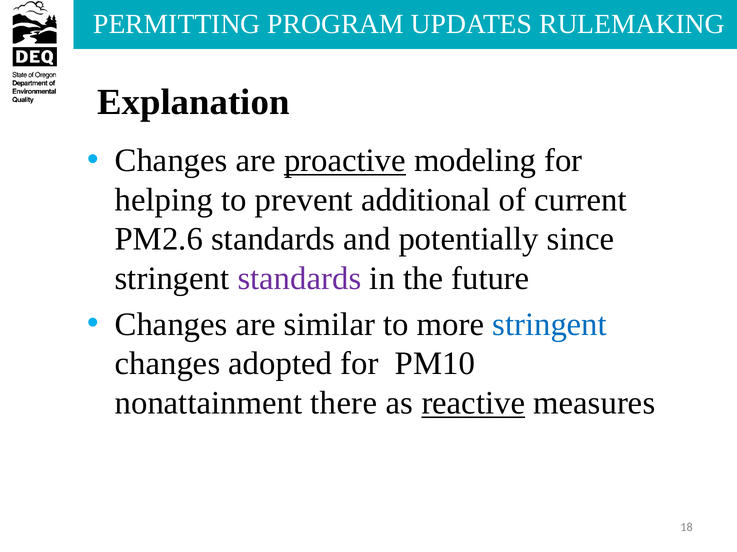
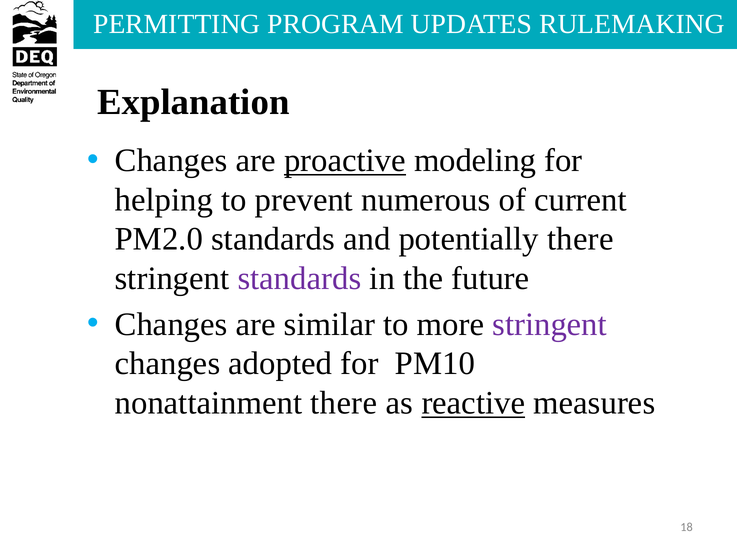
additional: additional -> numerous (426, 200)
PM2.6: PM2.6 -> PM2.0 (159, 239)
potentially since: since -> there (580, 239)
stringent colour: blue -> purple (550, 325)
